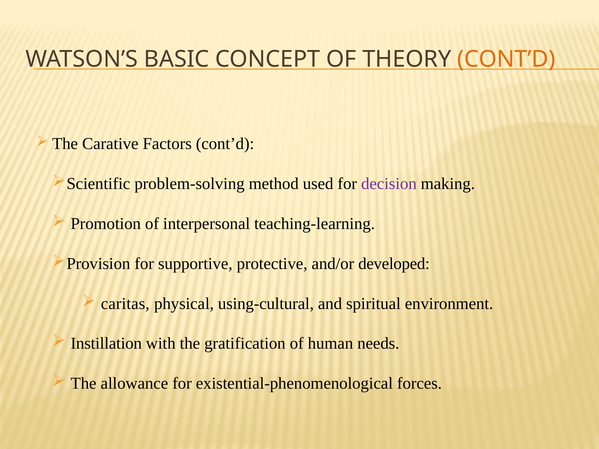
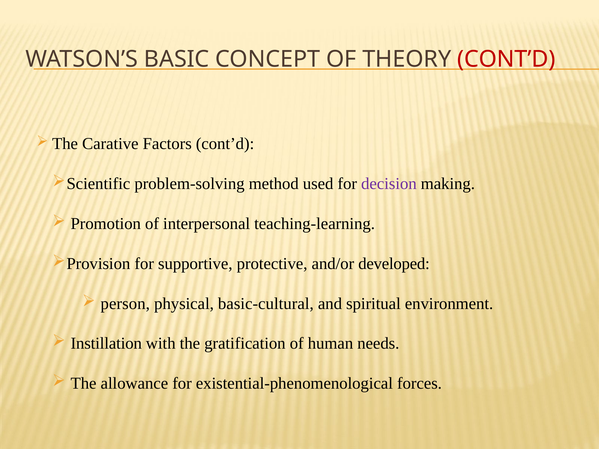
CONT’D colour: orange -> red (506, 59)
caritas: caritas -> person (125, 304)
using-cultural: using-cultural -> basic-cultural (266, 304)
